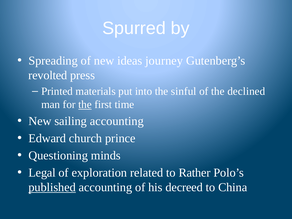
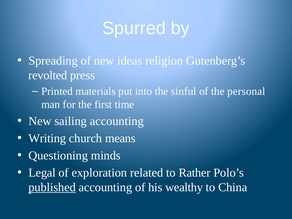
journey: journey -> religion (164, 61)
declined: declined -> personal (246, 91)
the underline: present -> none (85, 105)
Edward: Edward -> Writing (47, 138)
prince: prince -> means (120, 138)
decreed: decreed -> wealthy (184, 187)
